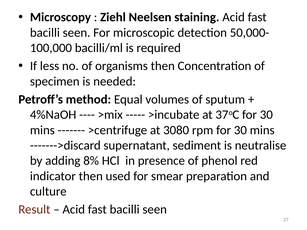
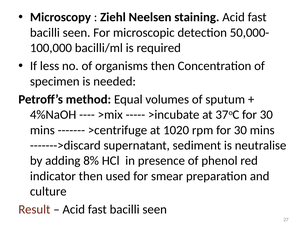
3080: 3080 -> 1020 (176, 130)
